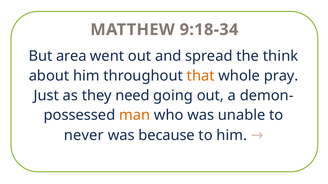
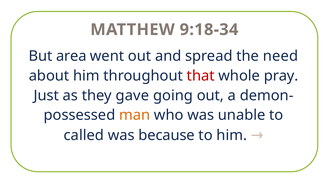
think: think -> need (281, 56)
that colour: orange -> red (201, 76)
need: need -> gave (132, 96)
never: never -> called (84, 136)
